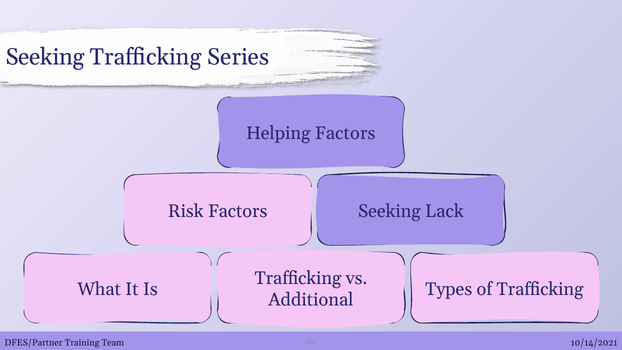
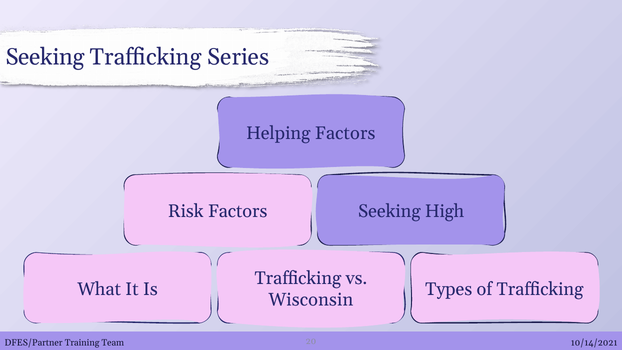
Lack: Lack -> High (445, 211)
Additional: Additional -> Wisconsin (311, 300)
